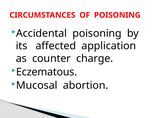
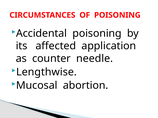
charge: charge -> needle (95, 59)
Eczematous: Eczematous -> Lengthwise (46, 72)
